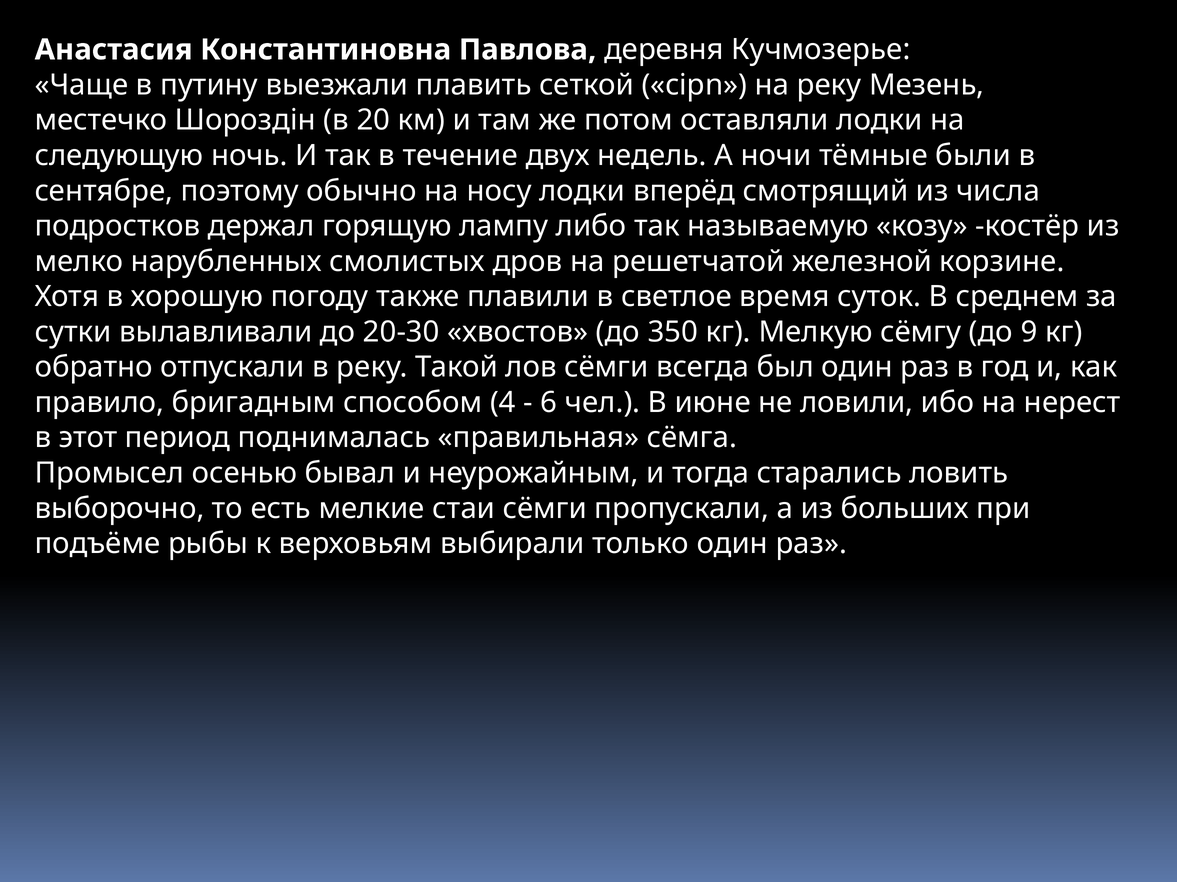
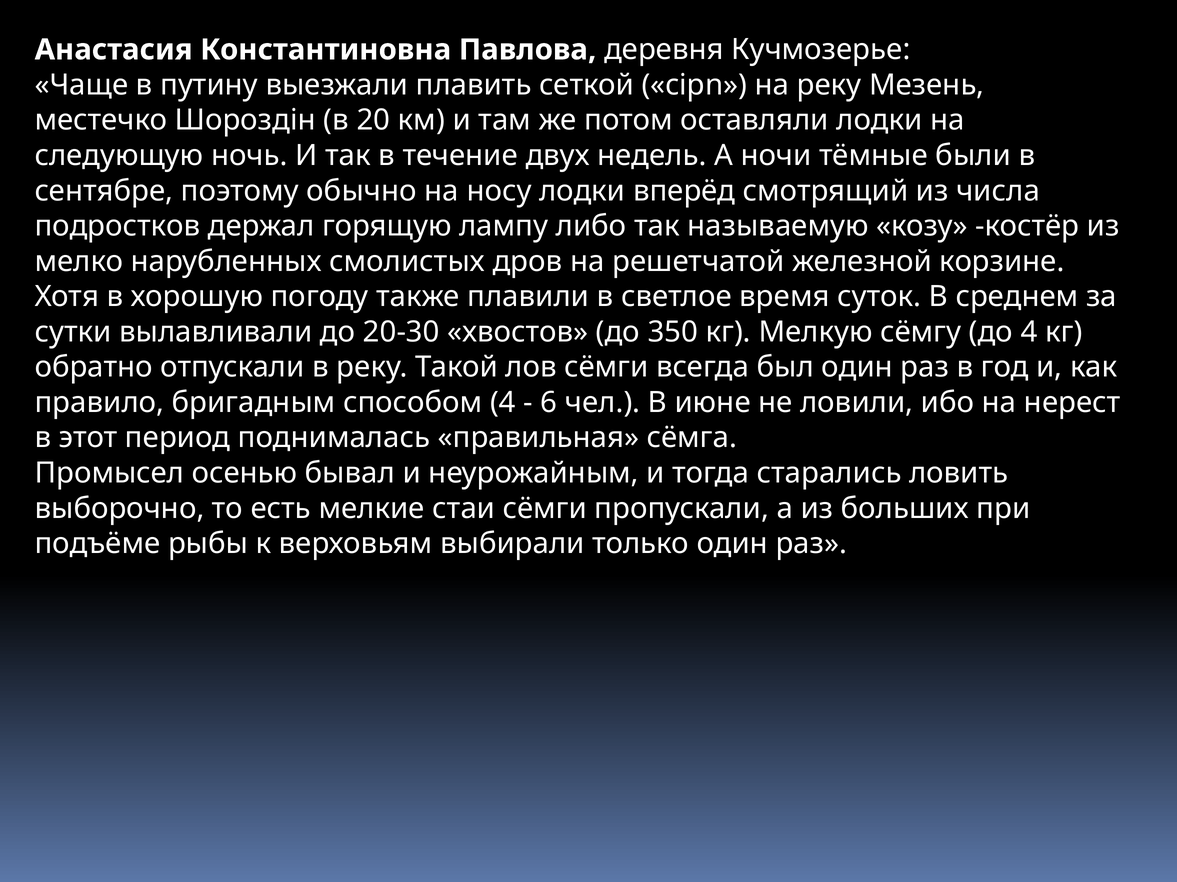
до 9: 9 -> 4 (1029, 332)
